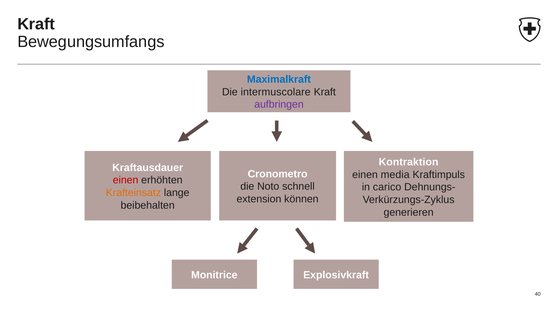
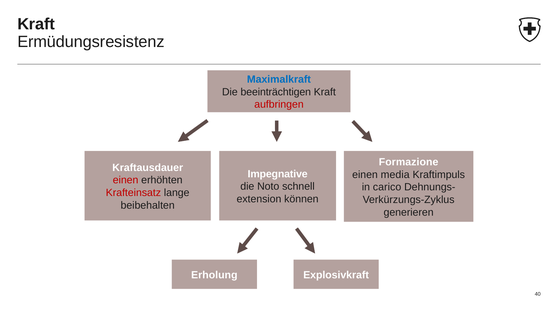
Bewegungsumfangs: Bewegungsumfangs -> Ermüdungsresistenz (91, 42)
intermuscolare: intermuscolare -> beeinträchtigen (276, 92)
aufbringen colour: purple -> red (279, 104)
Kontraktion: Kontraktion -> Formazione (409, 162)
Cronometro: Cronometro -> Impegnative (278, 174)
Krafteinsatz colour: orange -> red (133, 193)
Monitrice: Monitrice -> Erholung (214, 275)
